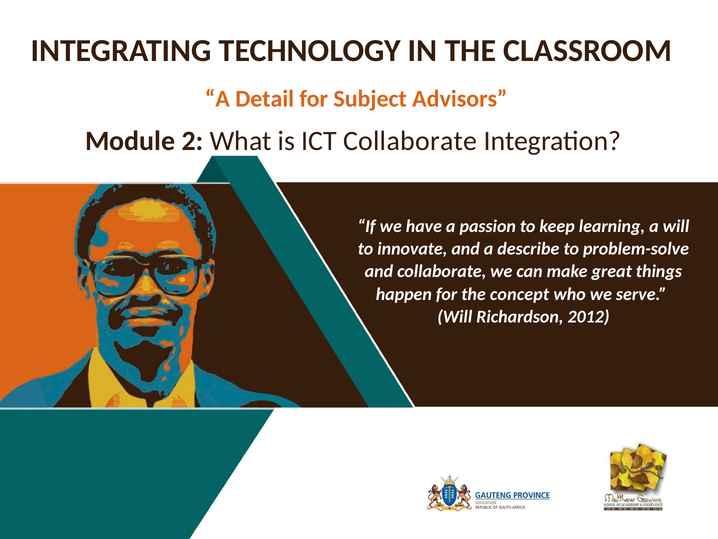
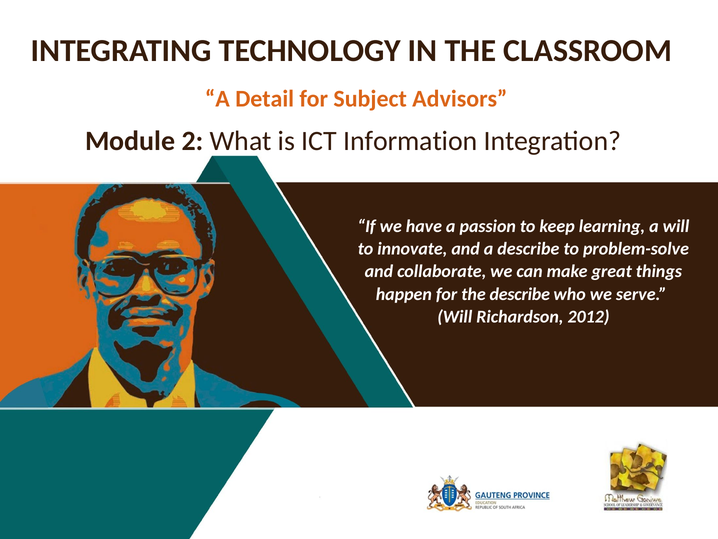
ICT Collaborate: Collaborate -> Information (410, 141)
the concept: concept -> describe (520, 294)
